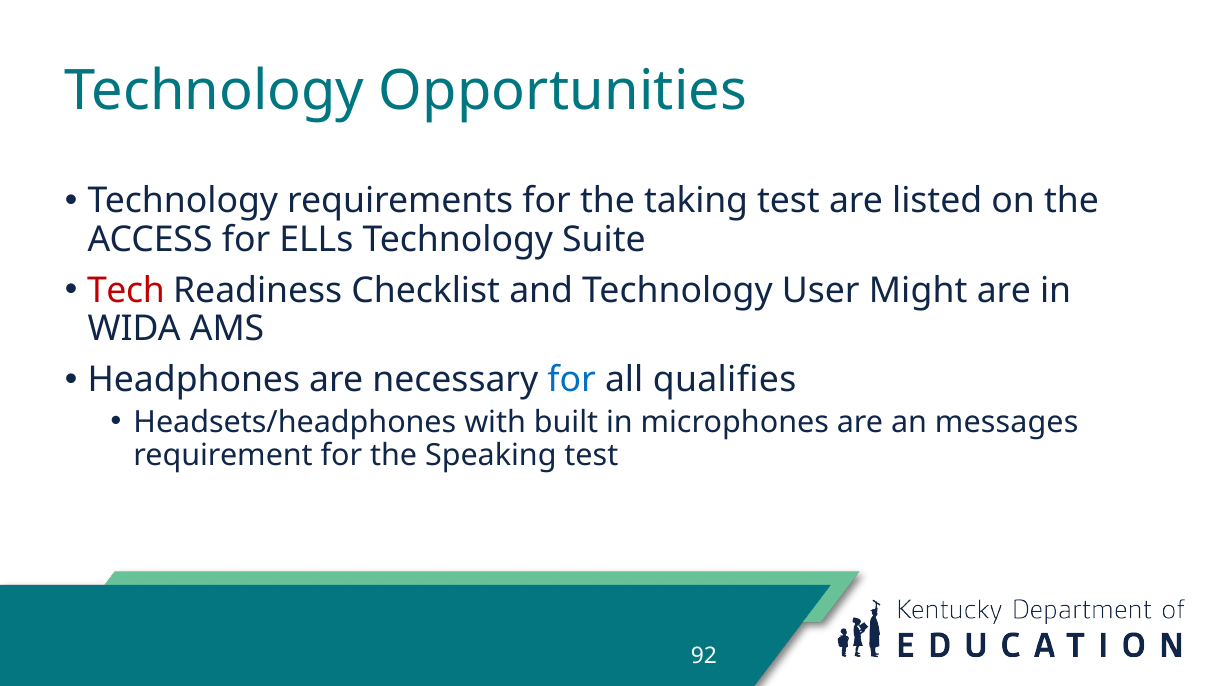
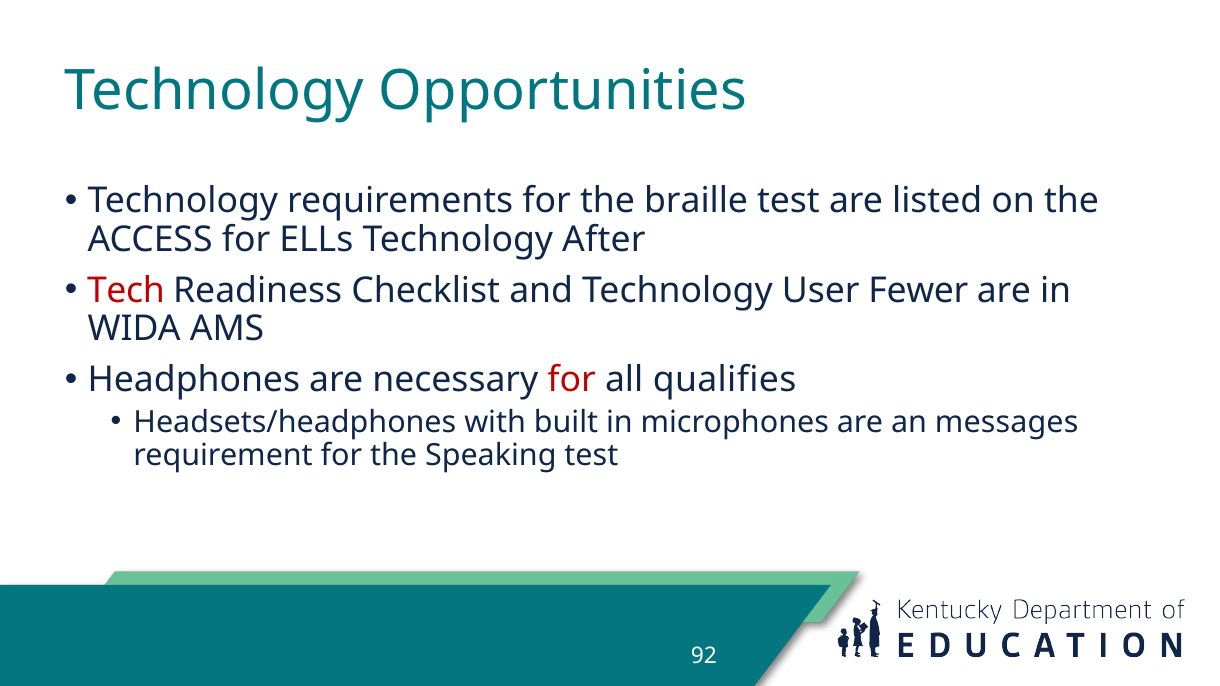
taking: taking -> braille (696, 201)
Suite: Suite -> After (604, 239)
Might: Might -> Fewer (918, 291)
for colour: blue -> red (572, 380)
